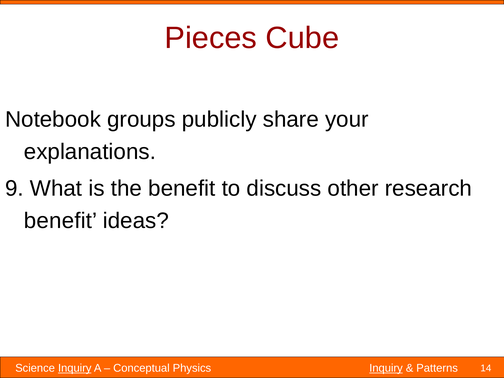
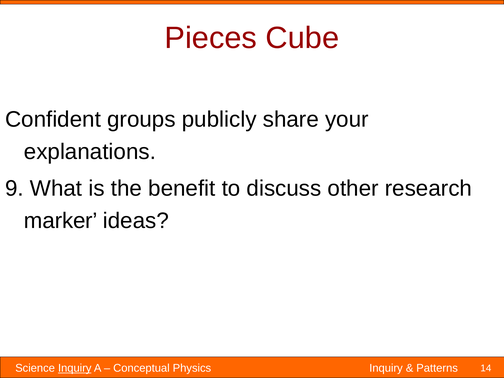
Notebook: Notebook -> Confident (53, 120)
benefit: benefit -> marker (61, 221)
Inquiry underline: present -> none (386, 368)
